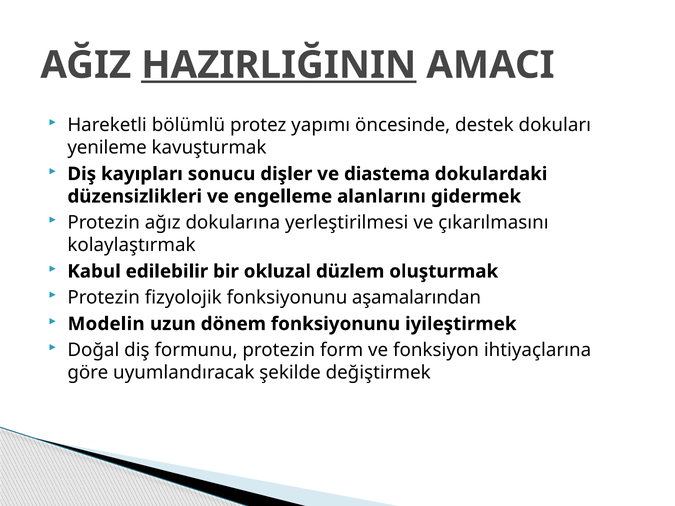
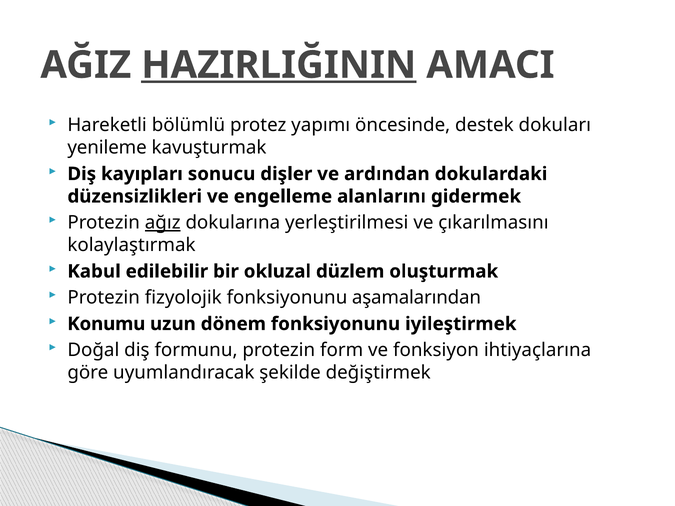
diastema: diastema -> ardından (387, 174)
ağız underline: none -> present (163, 223)
Modelin: Modelin -> Konumu (106, 324)
